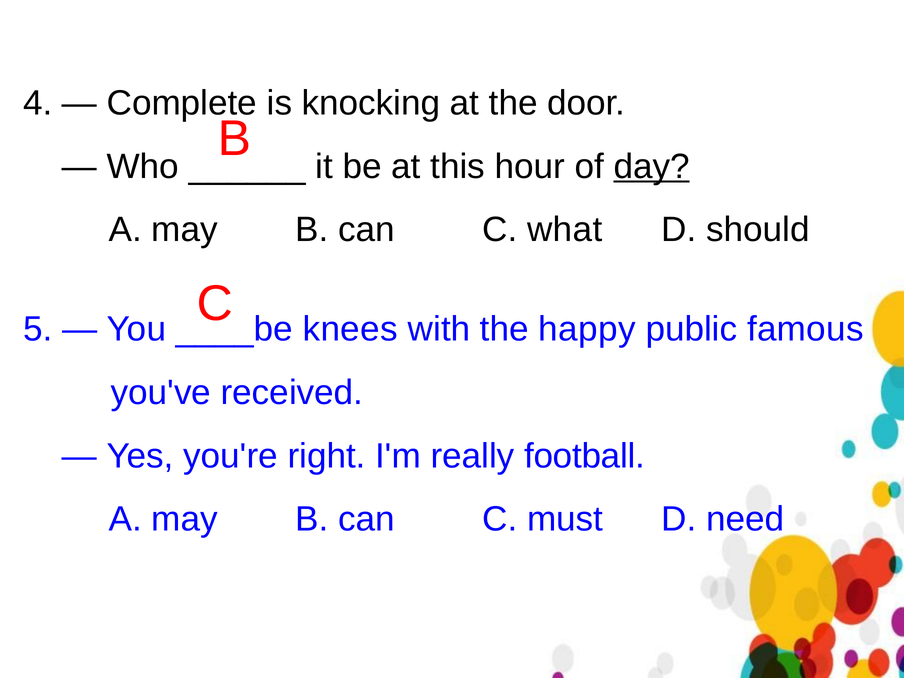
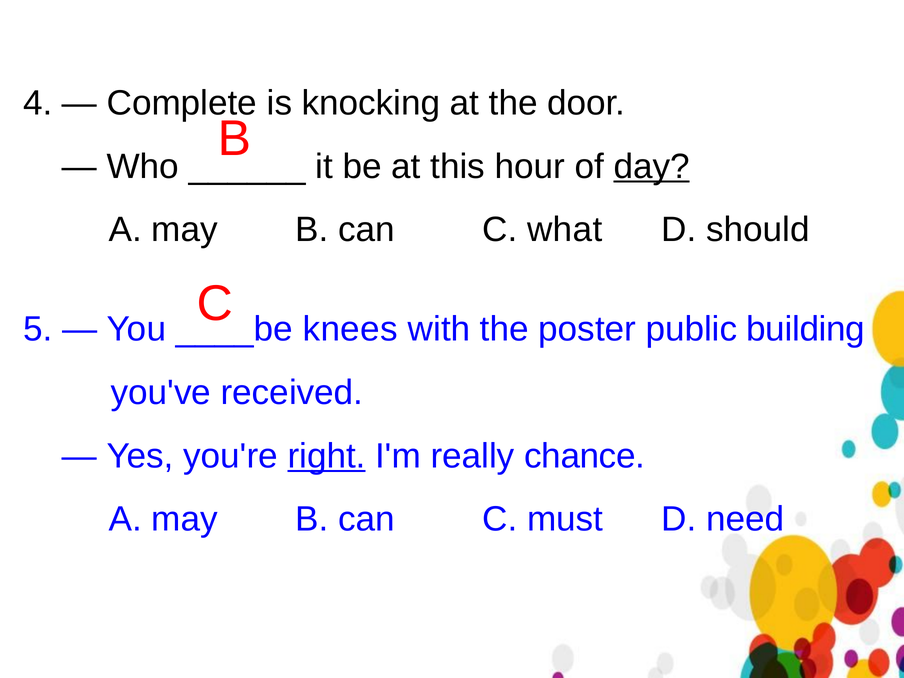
happy: happy -> poster (587, 329)
famous: famous -> building (806, 329)
right underline: none -> present (327, 456)
football: football -> chance (585, 456)
